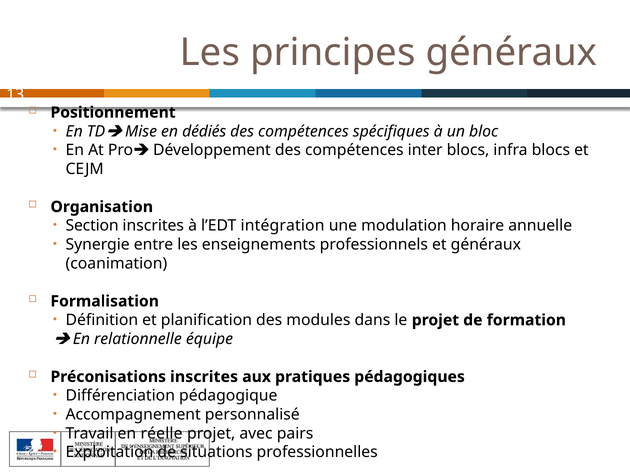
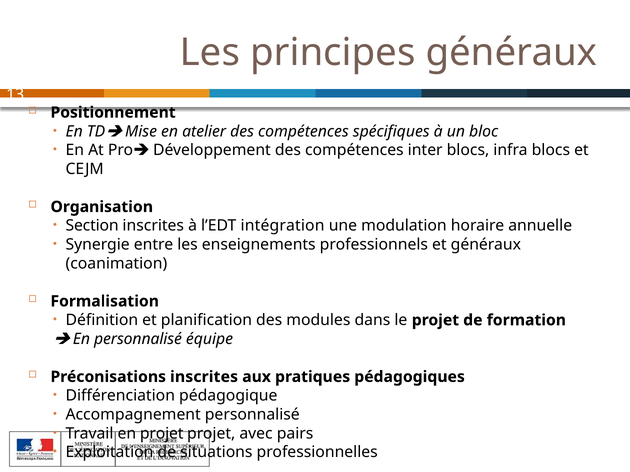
dédiés: dédiés -> atelier (204, 131)
En relationnelle: relationnelle -> personnalisé (138, 339)
en réelle: réelle -> projet (162, 434)
